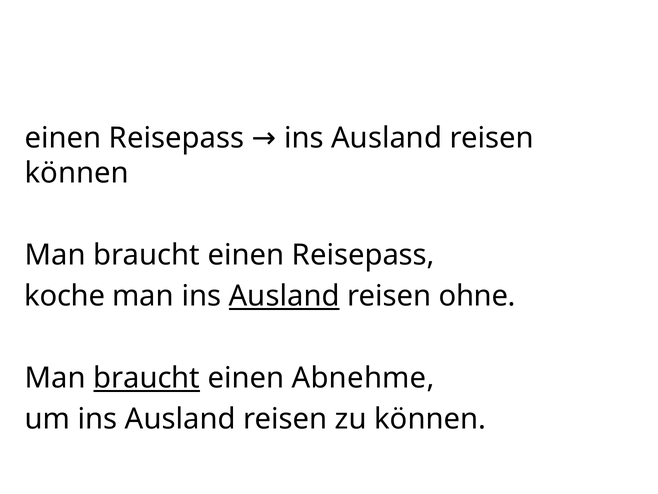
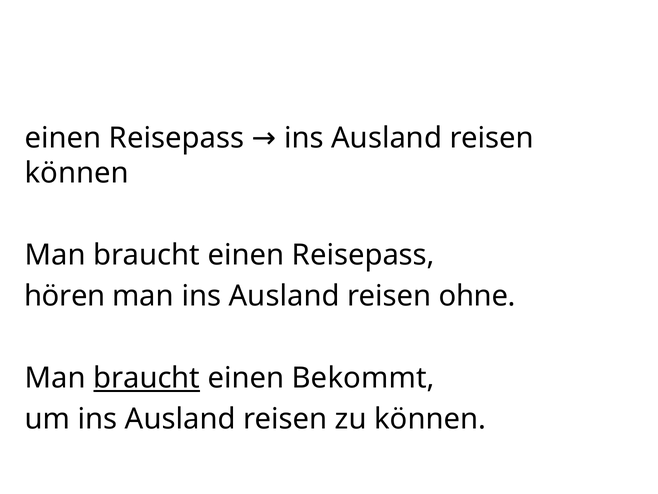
koche: koche -> hören (65, 296)
Ausland underline: present -> none (284, 296)
Abnehme: Abnehme -> Bekommt (363, 378)
